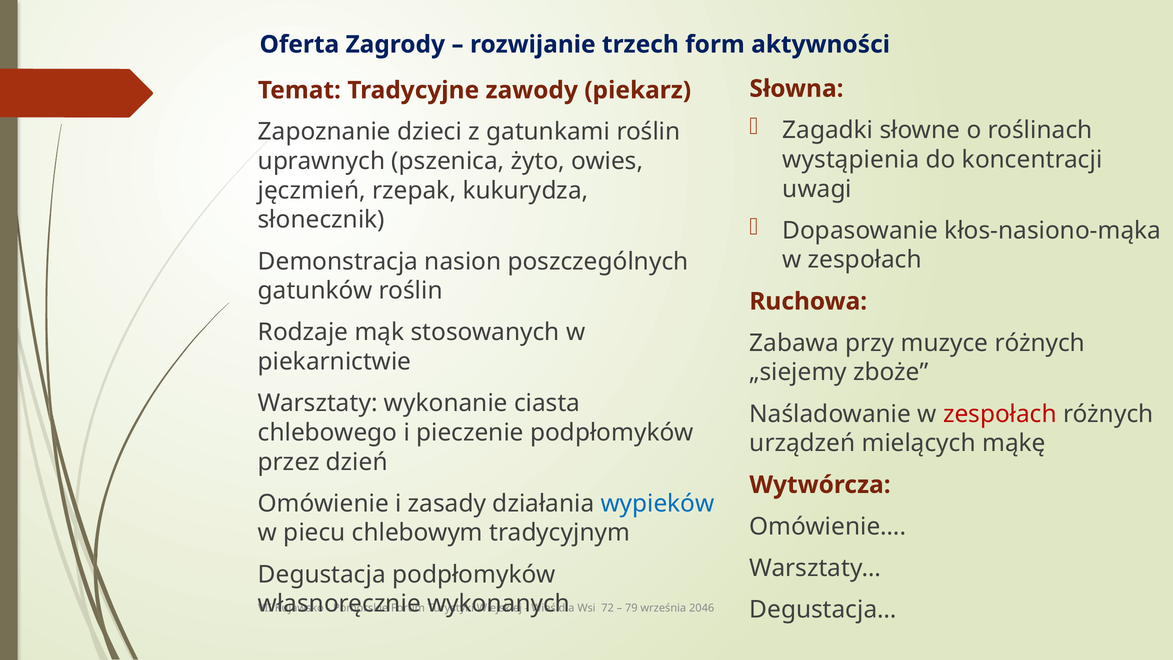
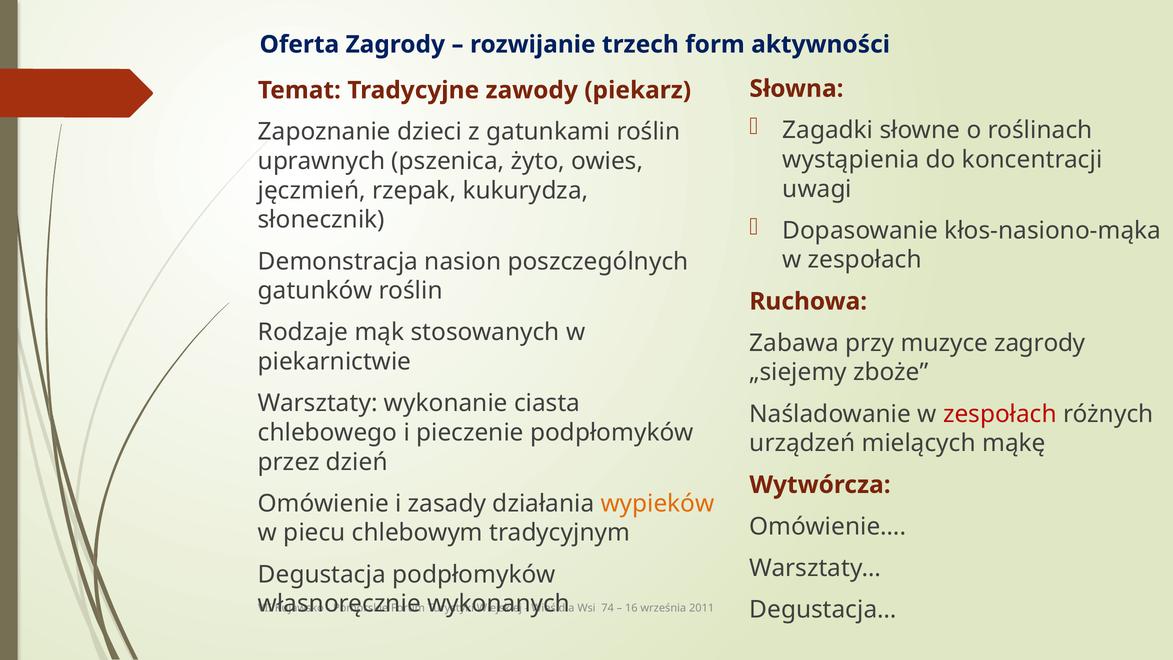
muzyce różnych: różnych -> zagrody (1040, 343)
wypieków colour: blue -> orange (657, 503)
72: 72 -> 74 (608, 608)
79: 79 -> 16 (631, 608)
2046: 2046 -> 2011 (702, 608)
